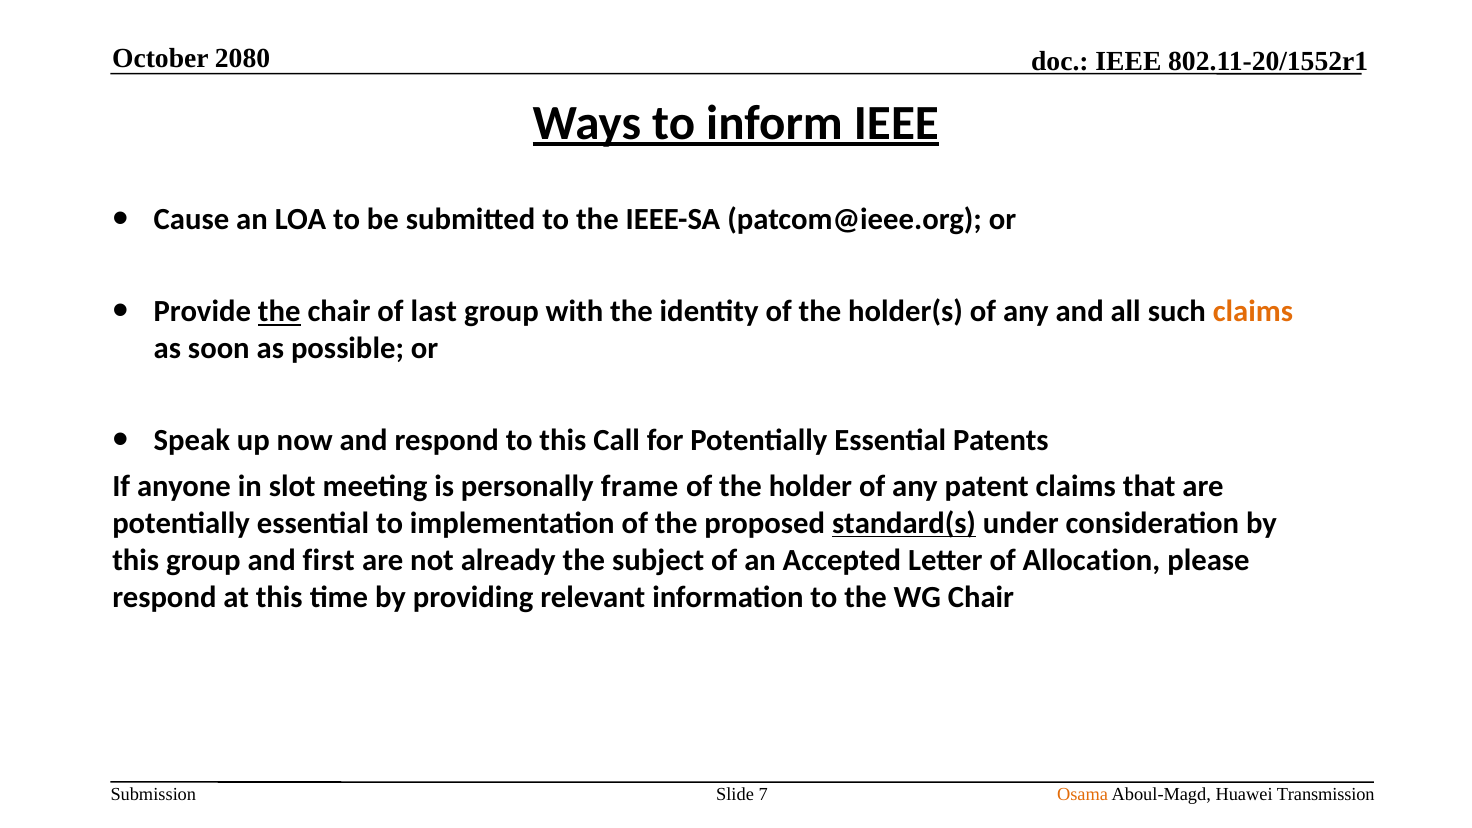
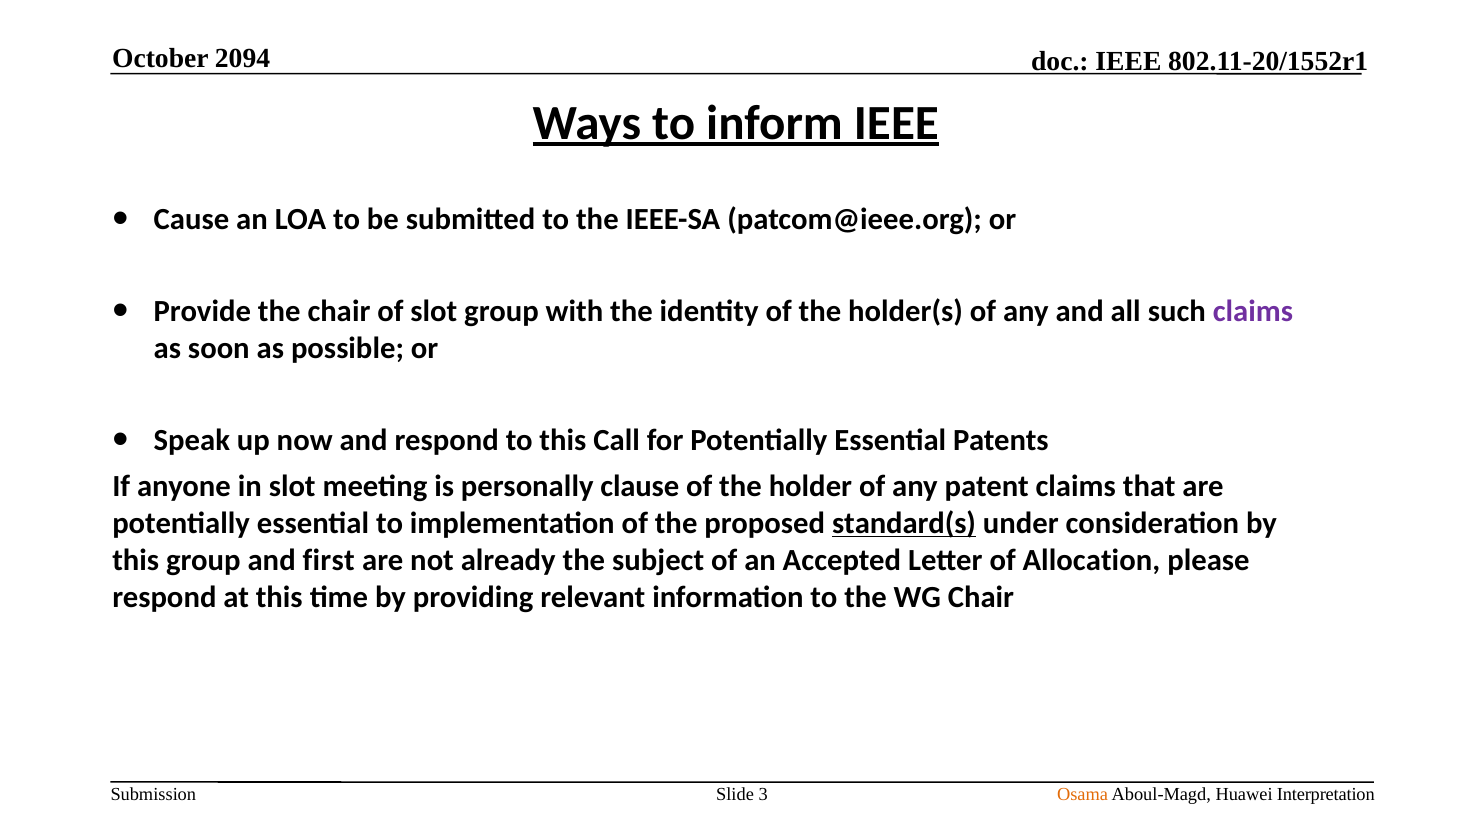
2080: 2080 -> 2094 (243, 59)
the underline: present -> none (279, 312)
of last: last -> slot (434, 312)
claims colour: orange -> purple (1253, 312)
frame: frame -> clause (640, 486)
7: 7 -> 3 (763, 794)
Transmission: Transmission -> Interpretation (1326, 794)
